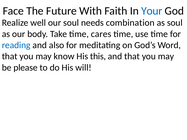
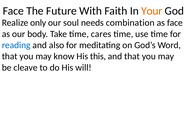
Your colour: blue -> orange (152, 11)
well: well -> only (38, 23)
as soul: soul -> face (175, 23)
please: please -> cleave (26, 68)
